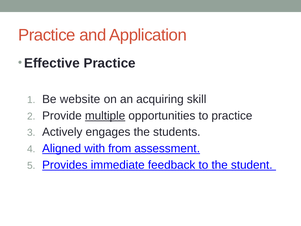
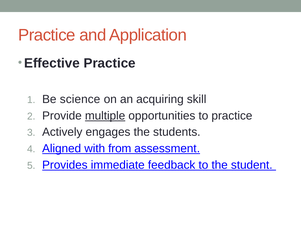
website: website -> science (80, 99)
